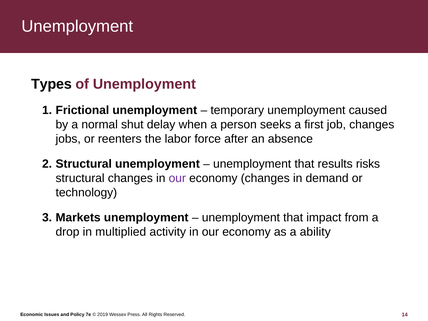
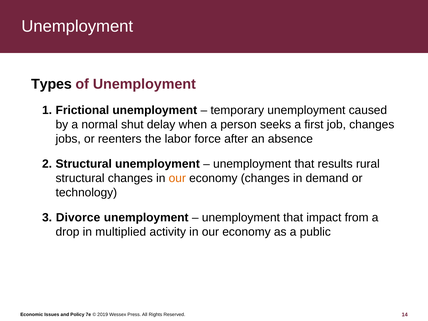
risks: risks -> rural (368, 164)
our colour: purple -> orange (177, 178)
Markets: Markets -> Divorce (78, 218)
ability: ability -> public (315, 232)
